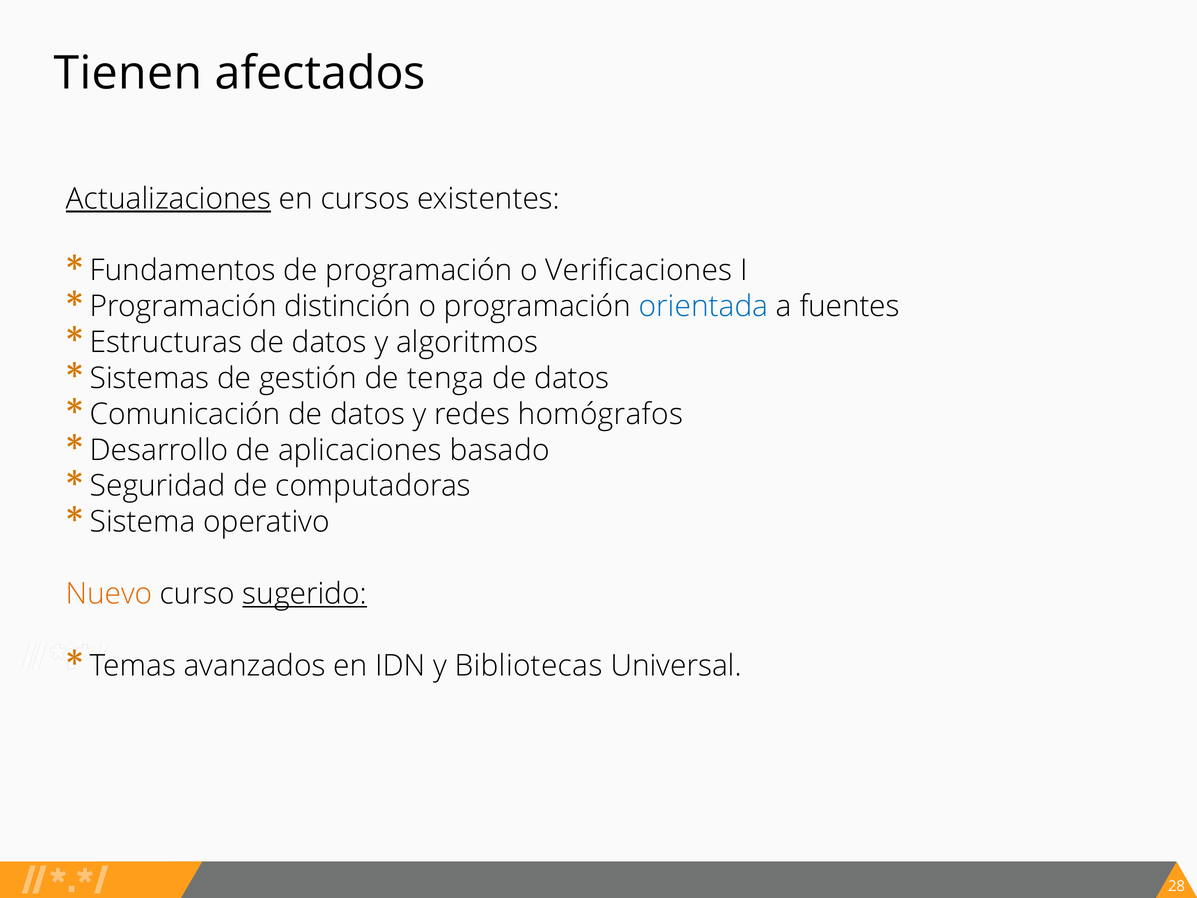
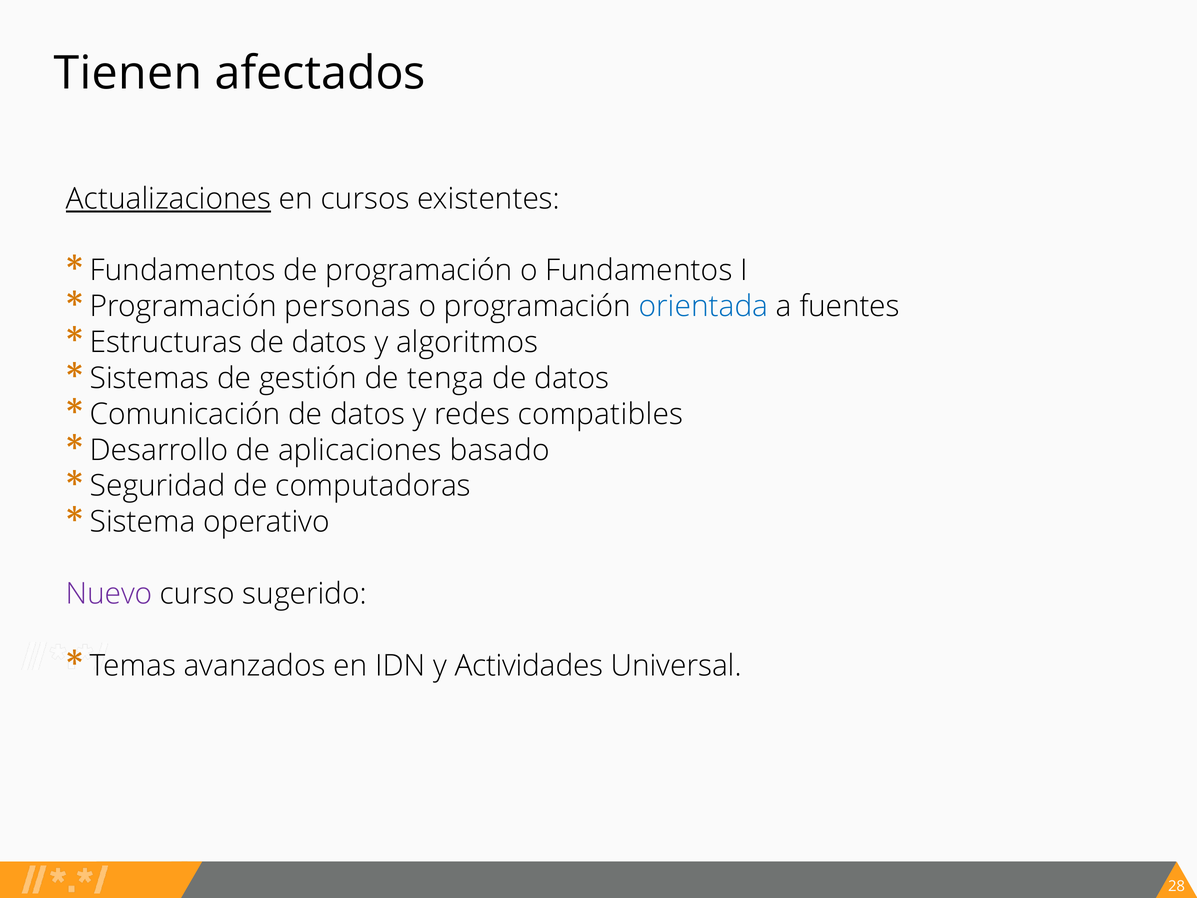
Verificaciones: Verificaciones -> Fundamentos (639, 270)
distinción: distinción -> personas (347, 306)
homógrafos: homógrafos -> compatibles (600, 414)
Nuevo colour: orange -> purple (109, 594)
sugerido underline: present -> none (305, 594)
Bibliotecas: Bibliotecas -> Actividades (529, 665)
